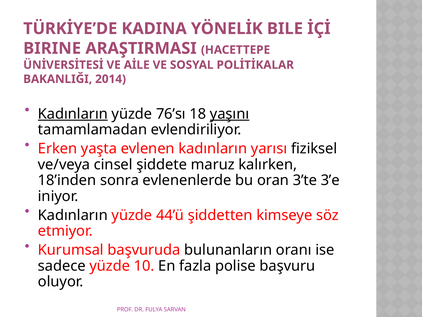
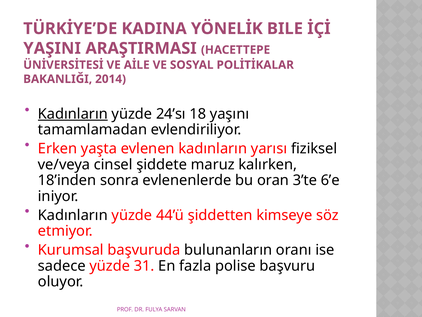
BIRINE: BIRINE -> YAŞINI (52, 48)
76’sı: 76’sı -> 24’sı (171, 114)
yaşını underline: present -> none (230, 114)
3’e: 3’e -> 6’e (330, 180)
10: 10 -> 31 (144, 265)
